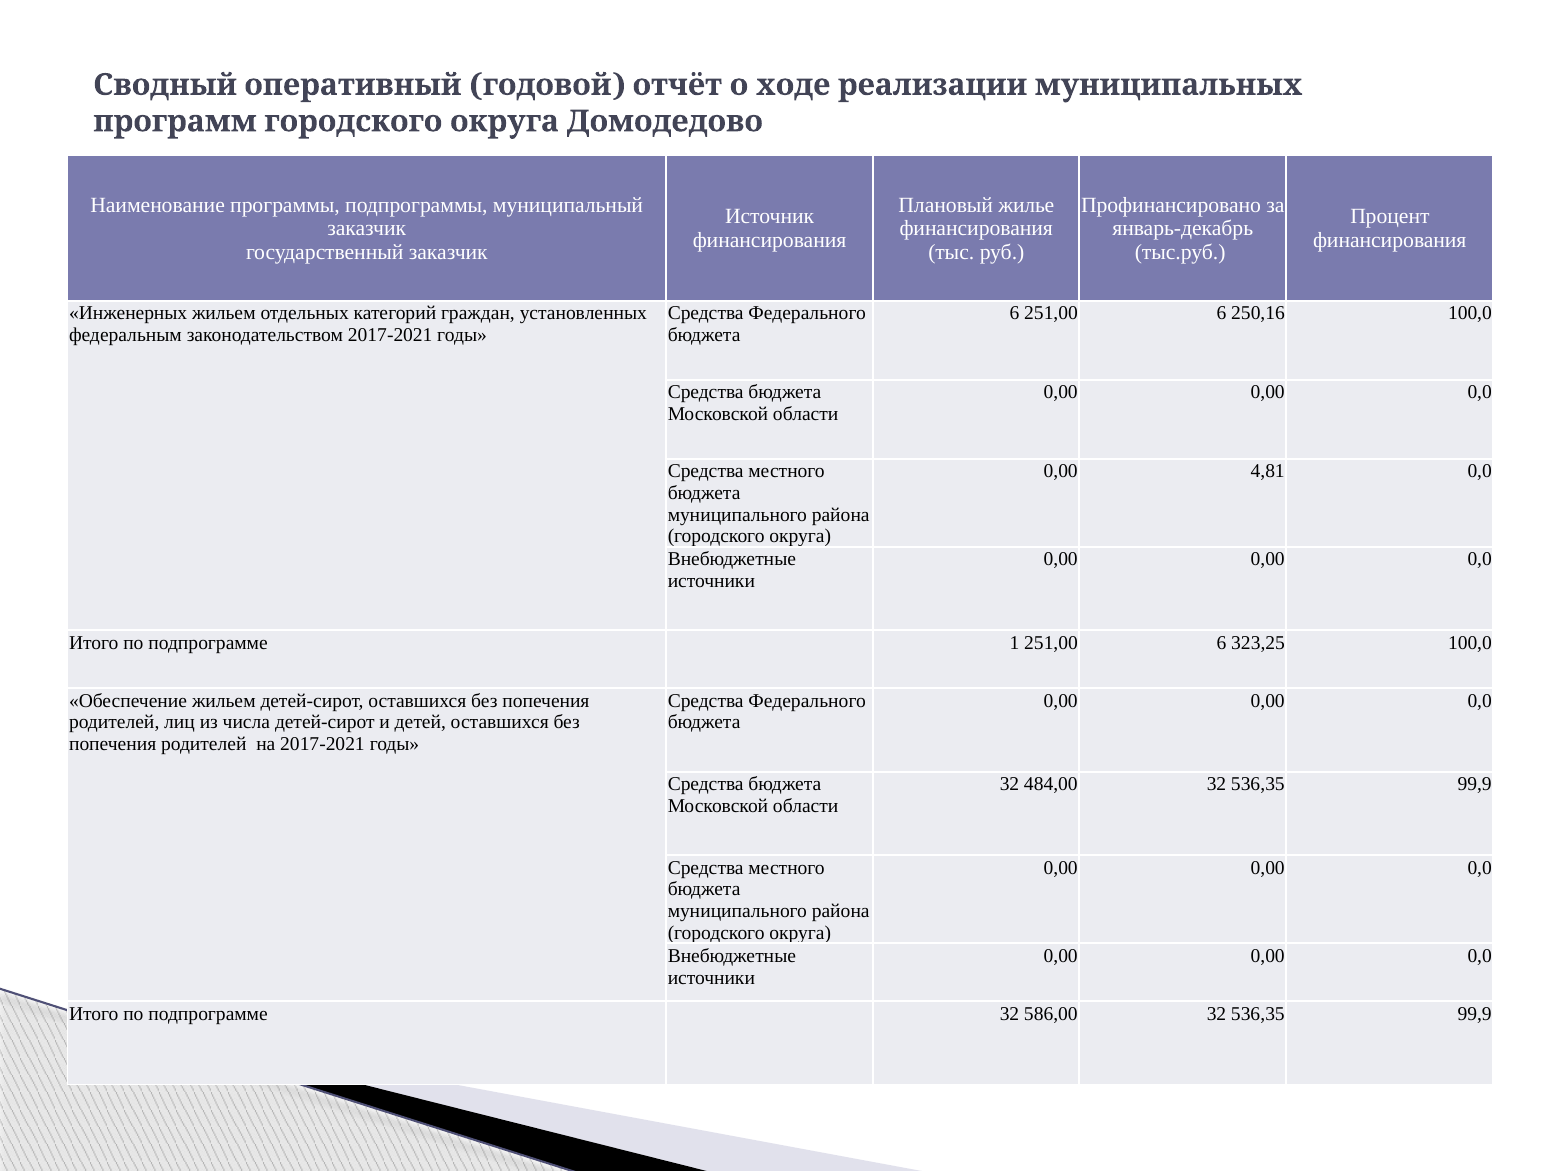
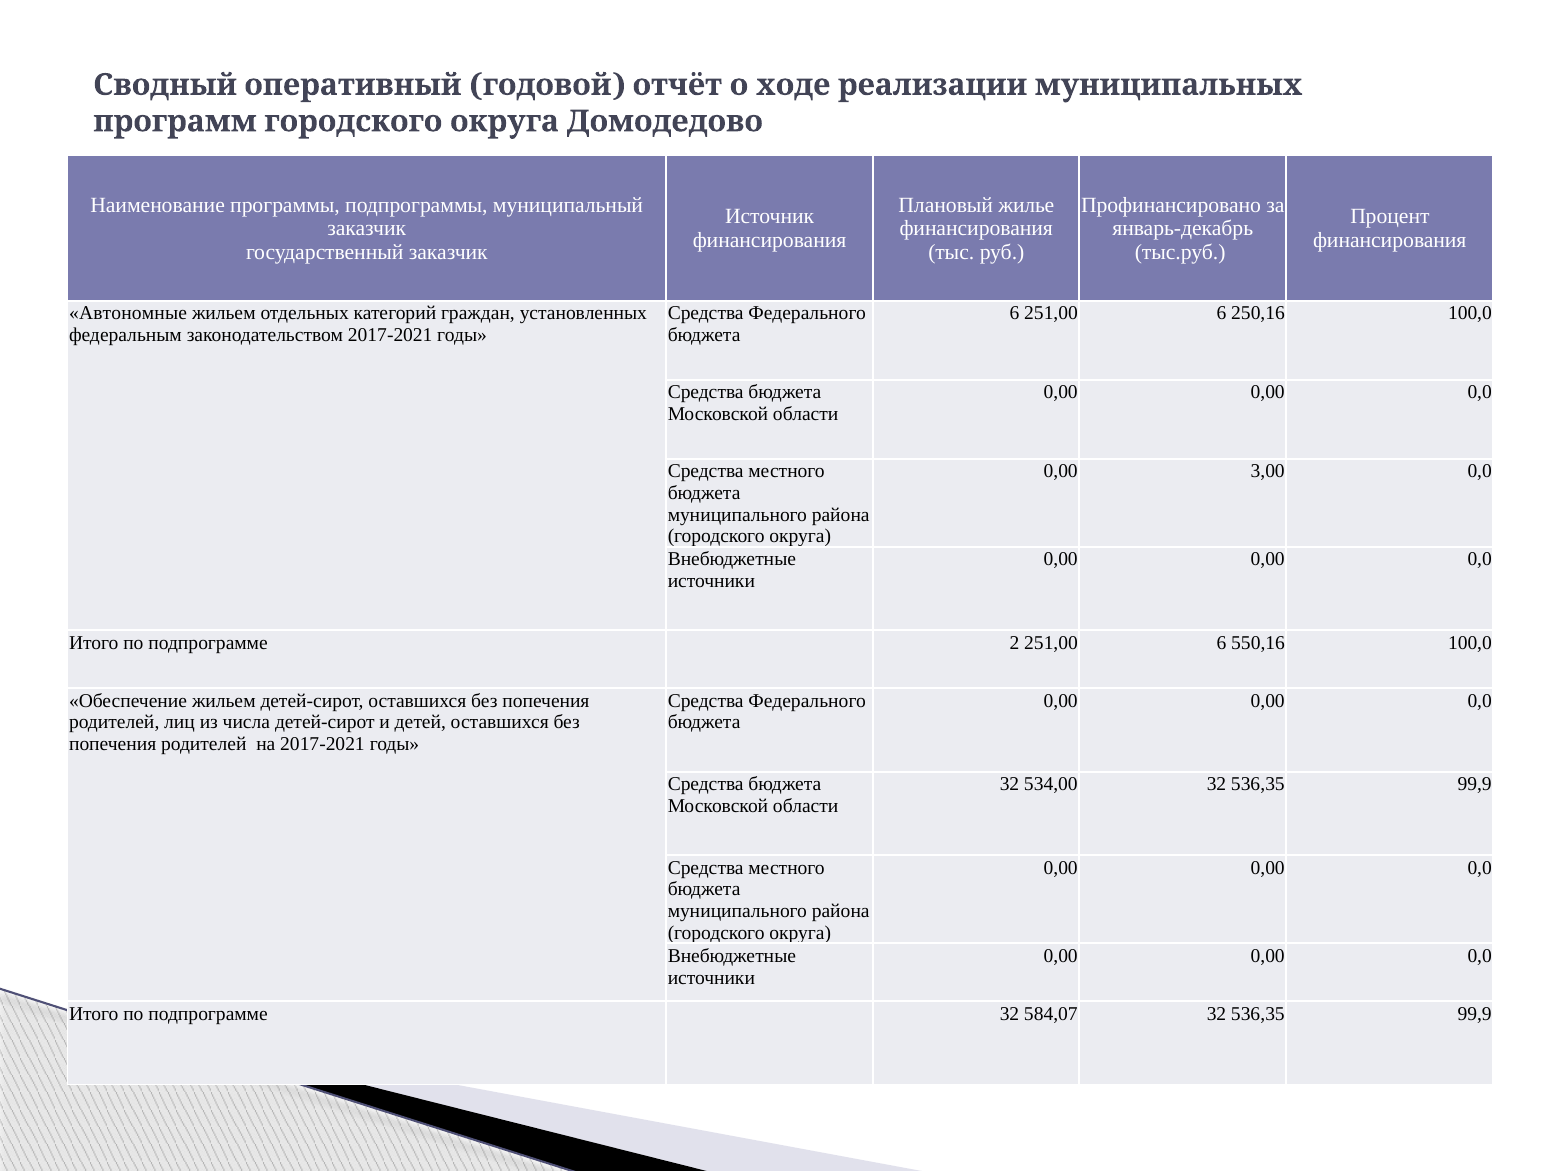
Инженерных: Инженерных -> Автономные (128, 313)
4,81: 4,81 -> 3,00 (1268, 471)
1: 1 -> 2 (1015, 643)
323,25: 323,25 -> 550,16 (1258, 643)
484,00: 484,00 -> 534,00 (1051, 784)
586,00: 586,00 -> 584,07 (1051, 1013)
